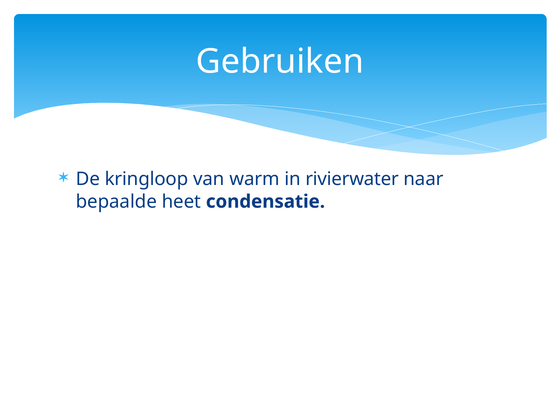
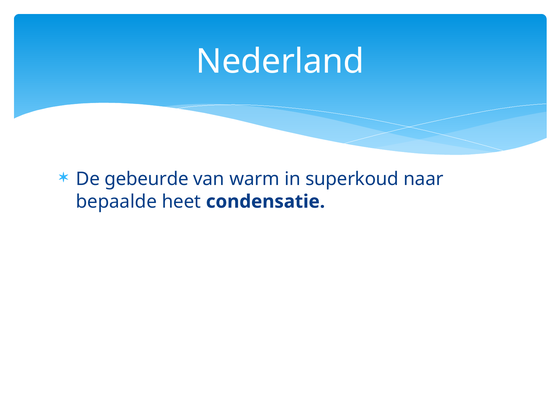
Gebruiken: Gebruiken -> Nederland (280, 61)
kringloop: kringloop -> gebeurde (147, 179)
rivierwater: rivierwater -> superkoud (352, 179)
